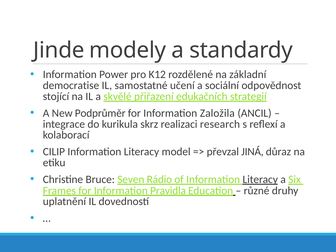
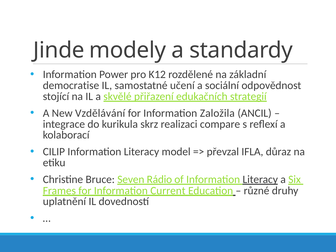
Podprůměr: Podprůměr -> Vzdělávání (100, 113)
research: research -> compare (220, 124)
JINÁ: JINÁ -> IFLA (252, 152)
Pravidla: Pravidla -> Current (168, 191)
